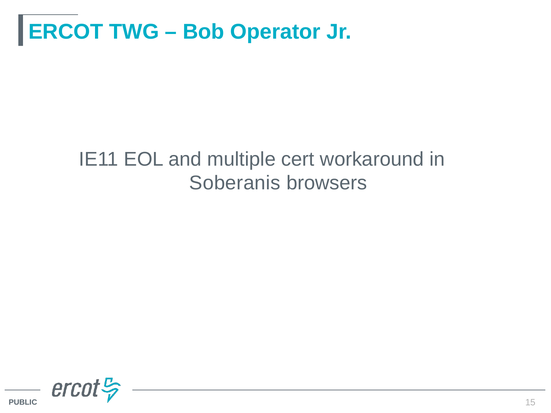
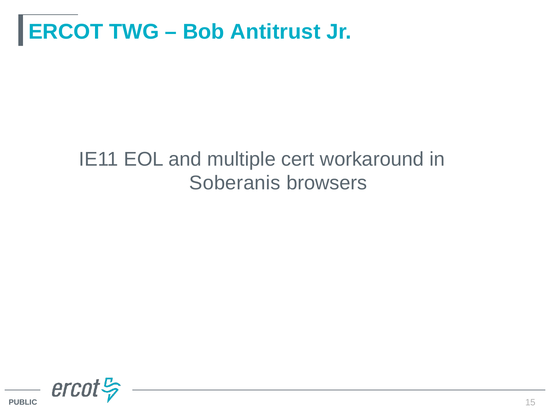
Operator: Operator -> Antitrust (275, 32)
